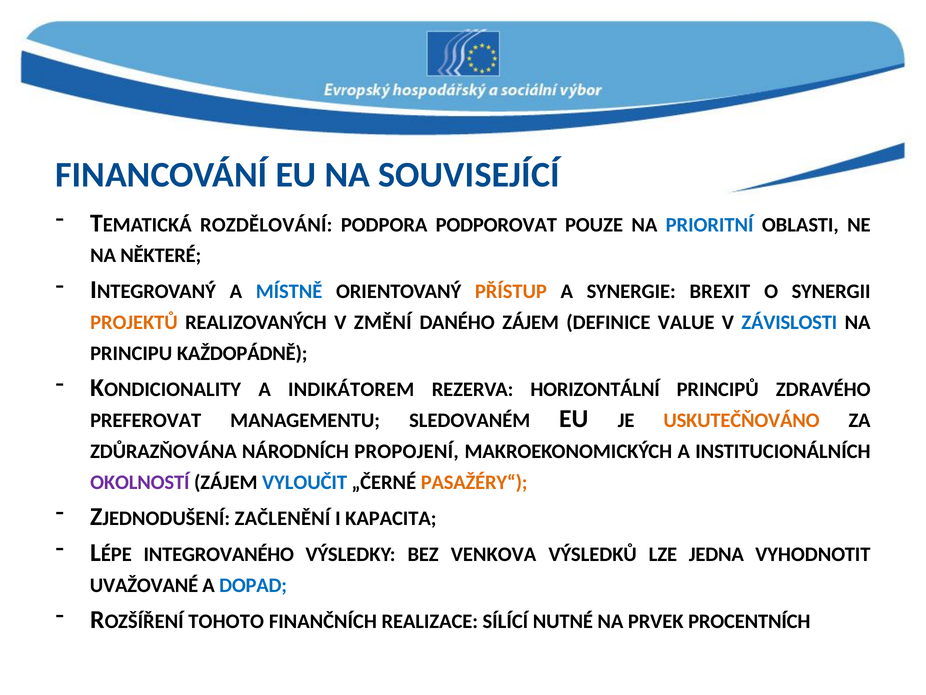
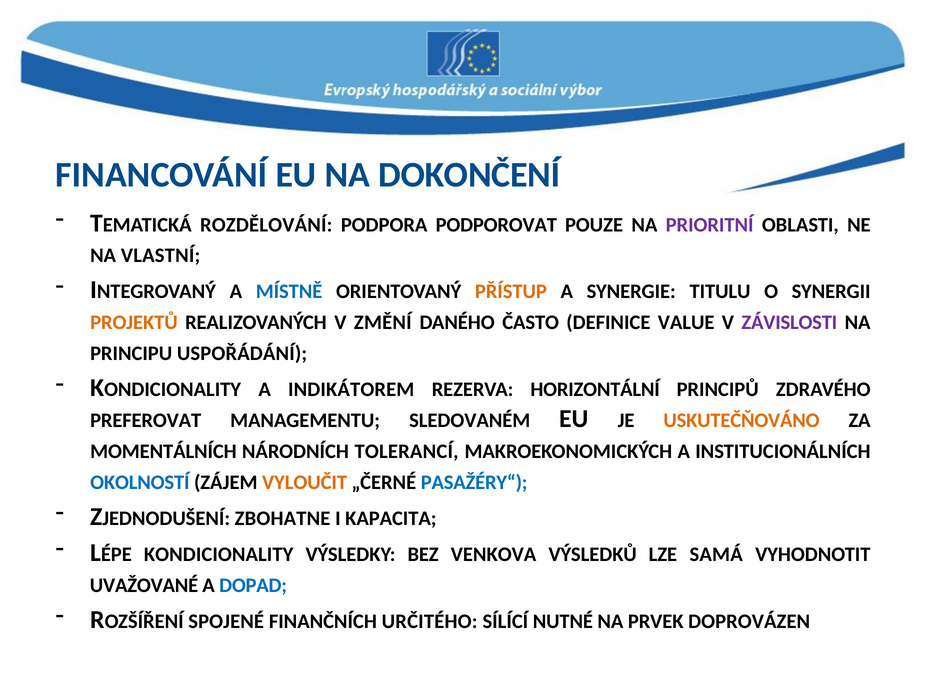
SOUVISEJÍCÍ: SOUVISEJÍCÍ -> DOKONČENÍ (469, 175)
PRIORITNÍ colour: blue -> purple (710, 225)
NĚKTERÉ: NĚKTERÉ -> VLASTNÍ (161, 255)
BREXIT: BREXIT -> TITULU (720, 291)
DANÉHO ZÁJEM: ZÁJEM -> ČASTO (531, 322)
ZÁVISLOSTI colour: blue -> purple (789, 322)
KAŽDOPÁDNĚ: KAŽDOPÁDNĚ -> USPOŘÁDÁNÍ (242, 353)
ZDŮRAZŇOVÁNA: ZDŮRAZŇOVÁNA -> MOMENTÁLNÍCH (163, 451)
PROPOJENÍ: PROPOJENÍ -> TOLERANCÍ (407, 451)
OKOLNOSTÍ colour: purple -> blue (140, 482)
VYLOUČIT colour: blue -> orange (305, 482)
PASAŽÉRY“ colour: orange -> blue (474, 482)
ZAČLENĚNÍ: ZAČLENĚNÍ -> ZBOHATNE (283, 518)
INTEGROVANÉHO: INTEGROVANÉHO -> KONDICIONALITY (219, 554)
JEDNA: JEDNA -> SAMÁ (716, 554)
TOHOTO: TOHOTO -> SPOJENÉ (226, 621)
REALIZACE: REALIZACE -> URČITÉHO (430, 621)
PROCENTNÍCH: PROCENTNÍCH -> DOPROVÁZEN (749, 621)
